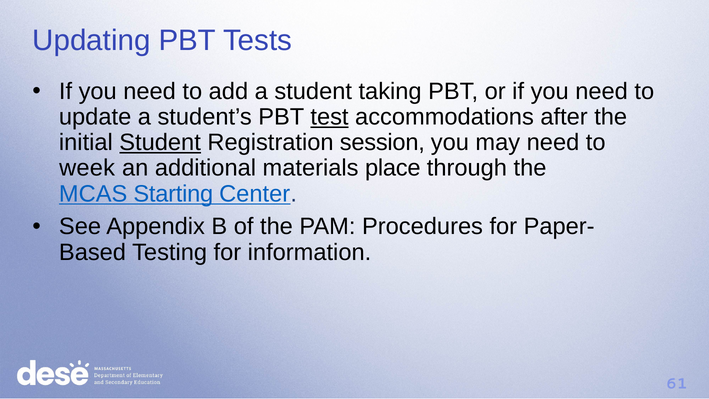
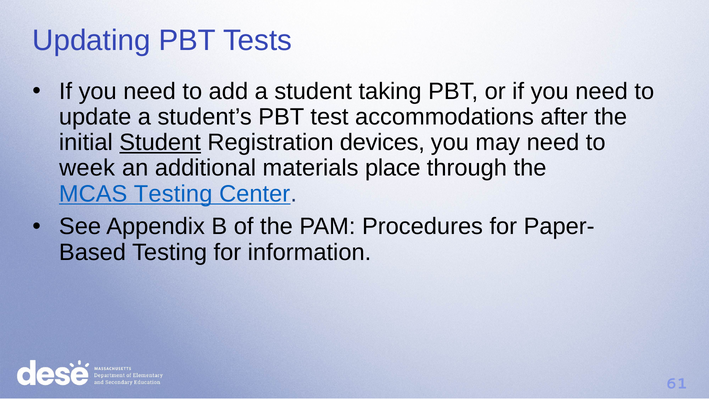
test underline: present -> none (330, 117)
session: session -> devices (382, 143)
MCAS Starting: Starting -> Testing (173, 194)
